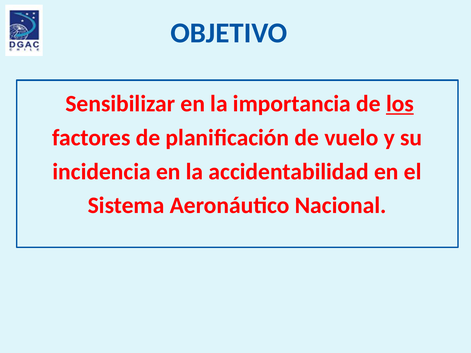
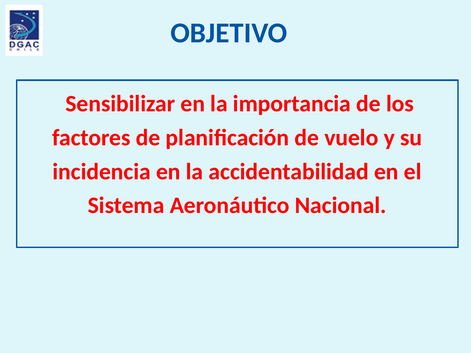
los underline: present -> none (400, 104)
